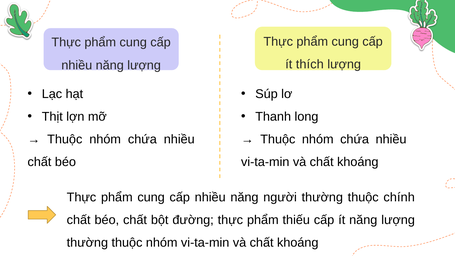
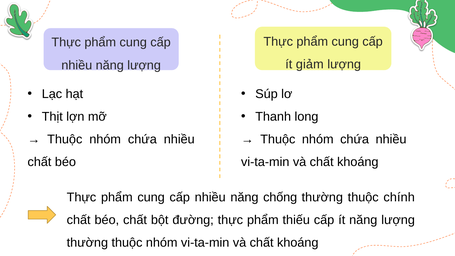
thích: thích -> giảm (310, 64)
người: người -> chống (280, 197)
